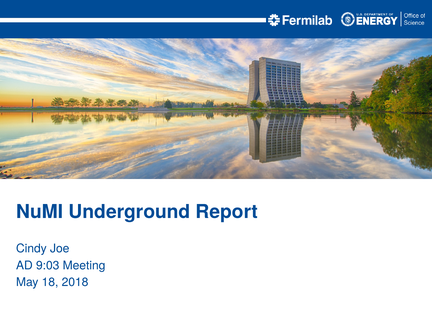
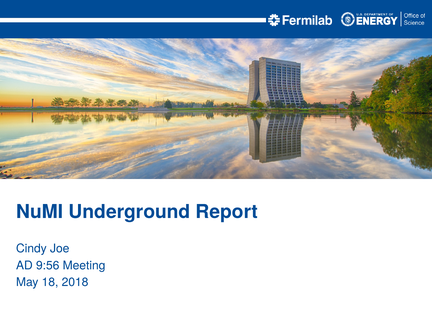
9:03: 9:03 -> 9:56 (48, 265)
